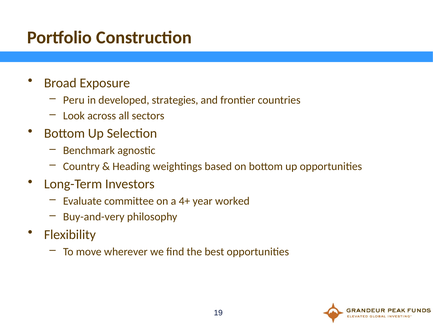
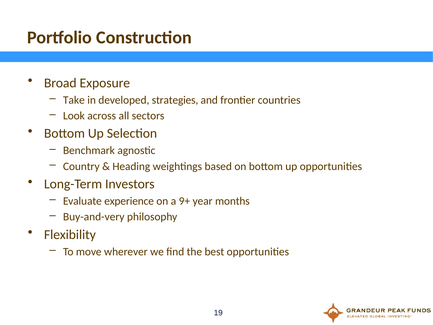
Peru: Peru -> Take (74, 100)
committee: committee -> experience (129, 201)
4+: 4+ -> 9+ (184, 201)
worked: worked -> months (232, 201)
